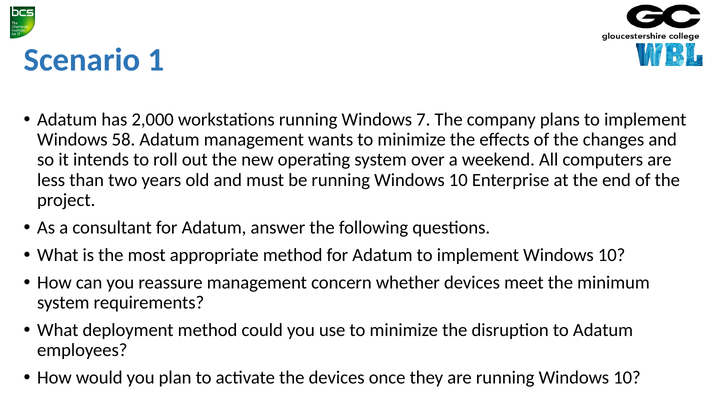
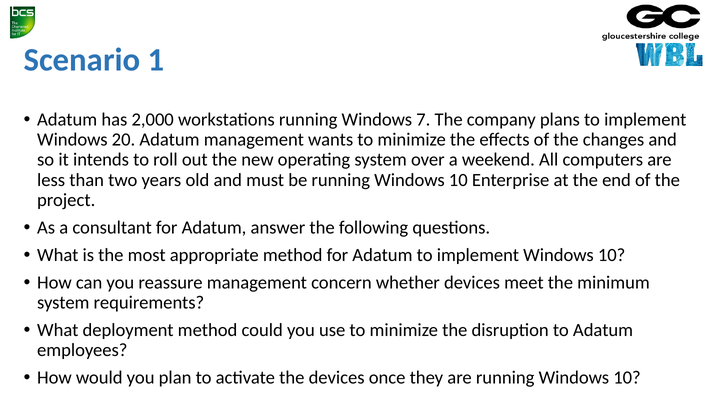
58: 58 -> 20 (124, 140)
